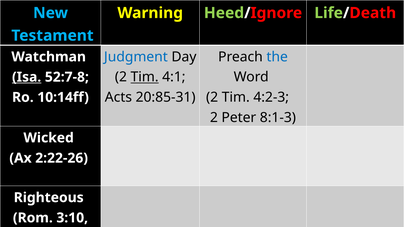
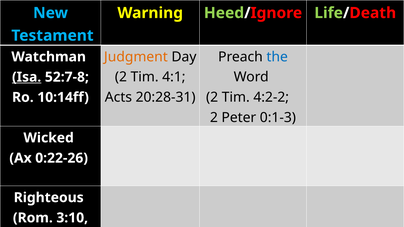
Judgment colour: blue -> orange (136, 57)
Tim underline: present -> none (145, 77)
20:85-31: 20:85-31 -> 20:28-31 (166, 97)
4:2-3: 4:2-3 -> 4:2-2 (271, 97)
8:1-3: 8:1-3 -> 0:1-3 (278, 118)
2:22-26: 2:22-26 -> 0:22-26 (62, 158)
